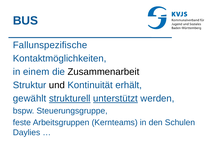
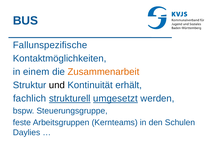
Zusammenarbeit colour: black -> orange (103, 72)
gewählt: gewählt -> fachlich (30, 99)
unterstützt: unterstützt -> umgesetzt (115, 99)
